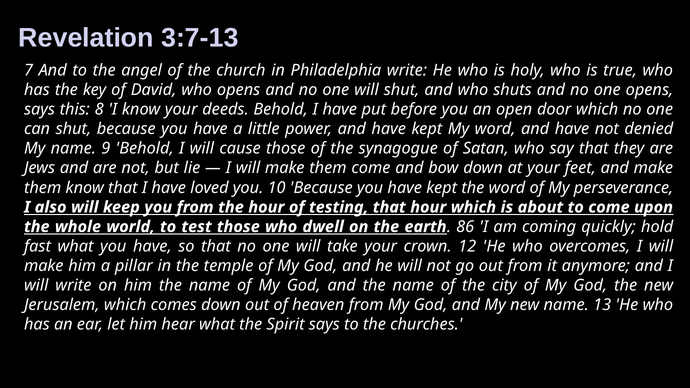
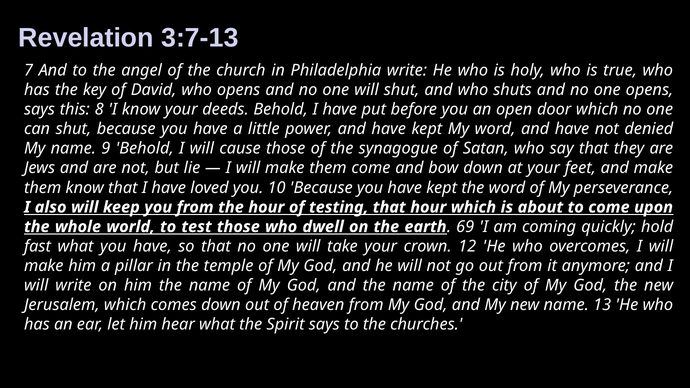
86: 86 -> 69 (465, 227)
